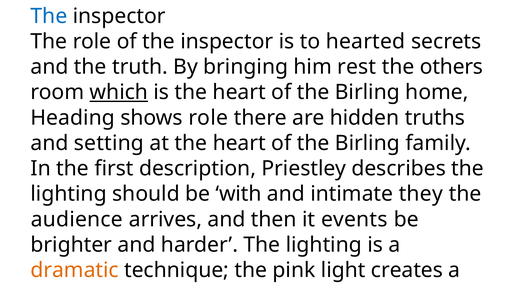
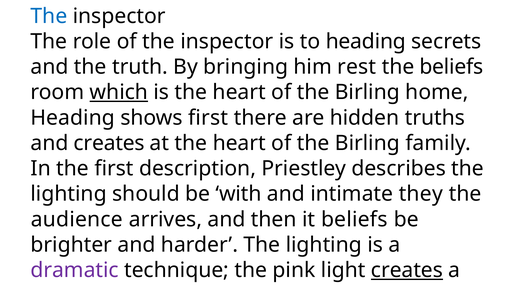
to hearted: hearted -> heading (366, 41)
the others: others -> beliefs (451, 67)
shows role: role -> first (208, 118)
and setting: setting -> creates (109, 143)
it events: events -> beliefs (354, 219)
dramatic colour: orange -> purple (75, 270)
creates underline: none -> present (407, 270)
